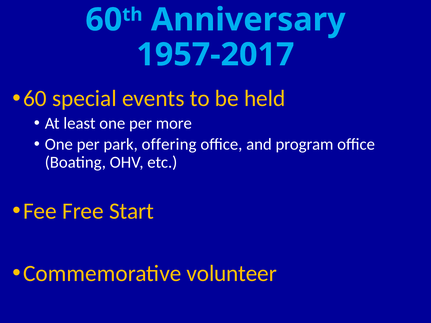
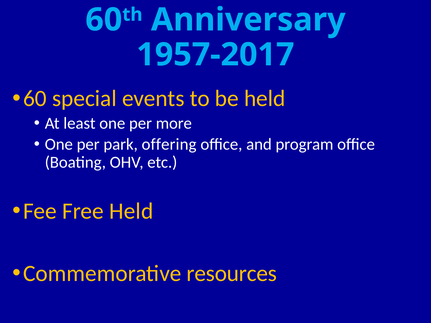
Free Start: Start -> Held (131, 211)
volunteer: volunteer -> resources (232, 274)
